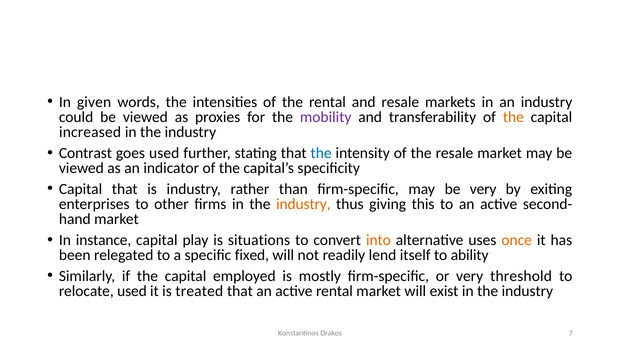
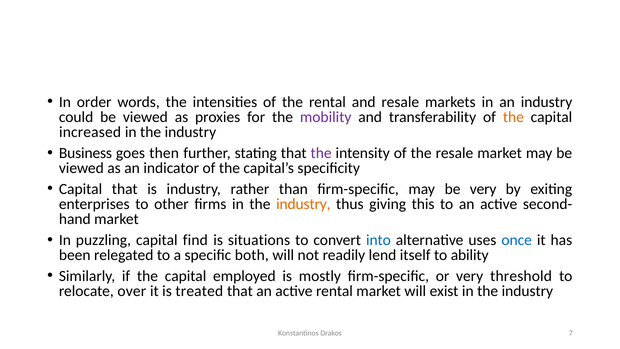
given: given -> order (94, 102)
Contrast: Contrast -> Business (85, 153)
goes used: used -> then (164, 153)
the colour: blue -> purple (321, 153)
instance: instance -> puzzling (103, 240)
play: play -> find (195, 240)
into colour: orange -> blue (378, 240)
once colour: orange -> blue (517, 240)
fixed: fixed -> both (252, 255)
relocate used: used -> over (132, 291)
